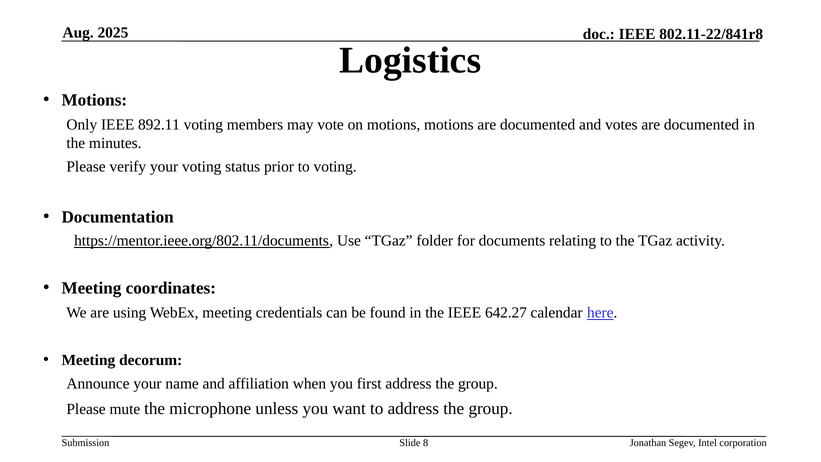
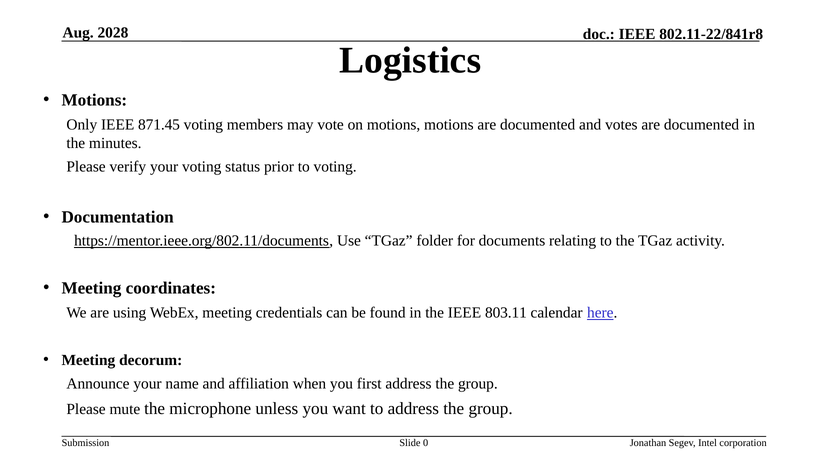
2025: 2025 -> 2028 (113, 33)
892.11: 892.11 -> 871.45 (159, 125)
642.27: 642.27 -> 803.11 (506, 313)
8: 8 -> 0 (426, 443)
